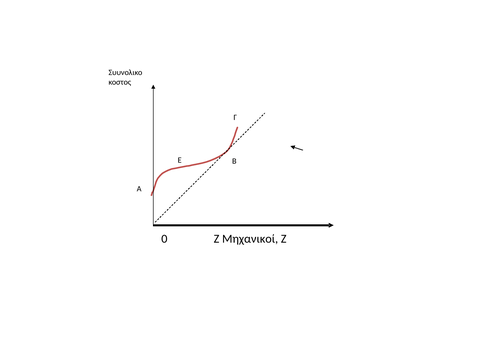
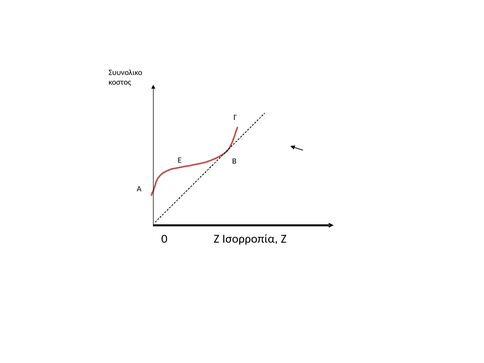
Μηχανικοί: Μηχανικοί -> Ισορροπία (250, 239)
